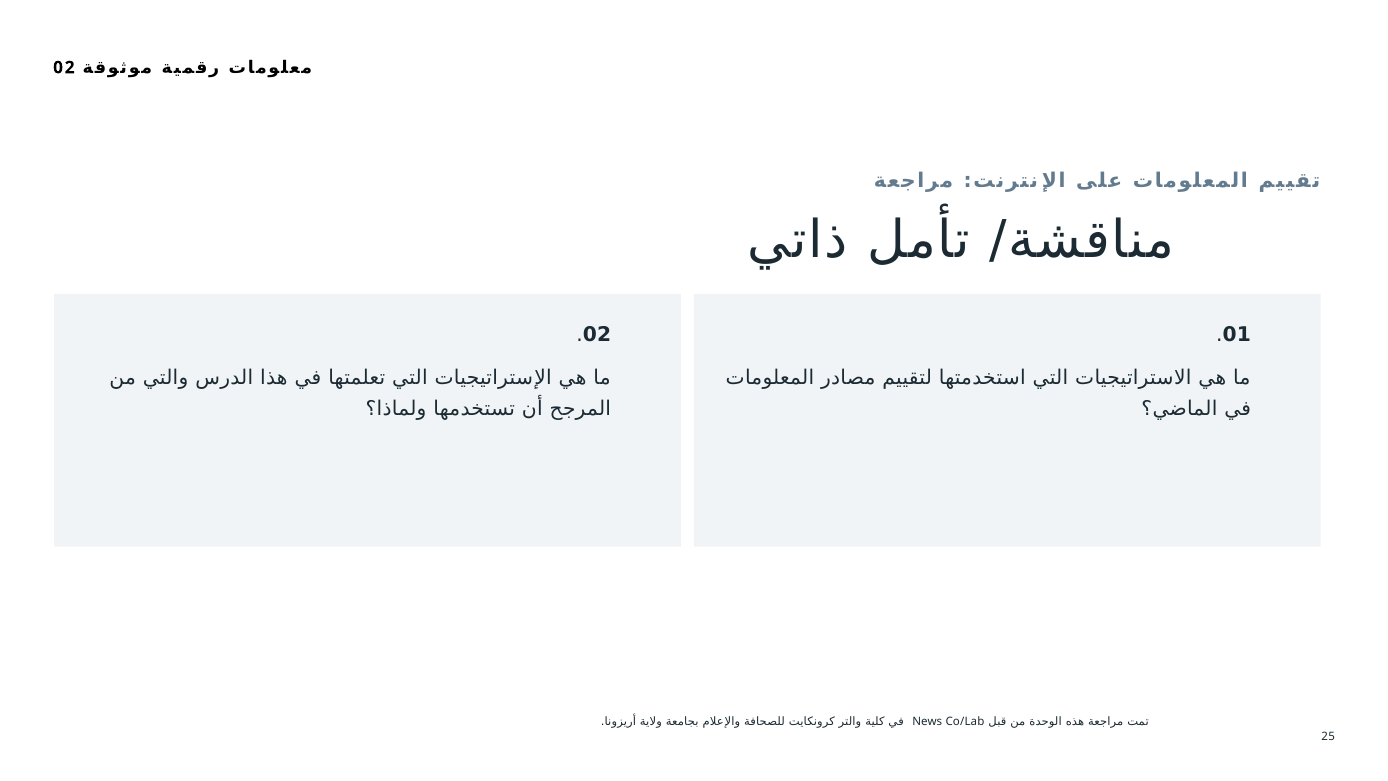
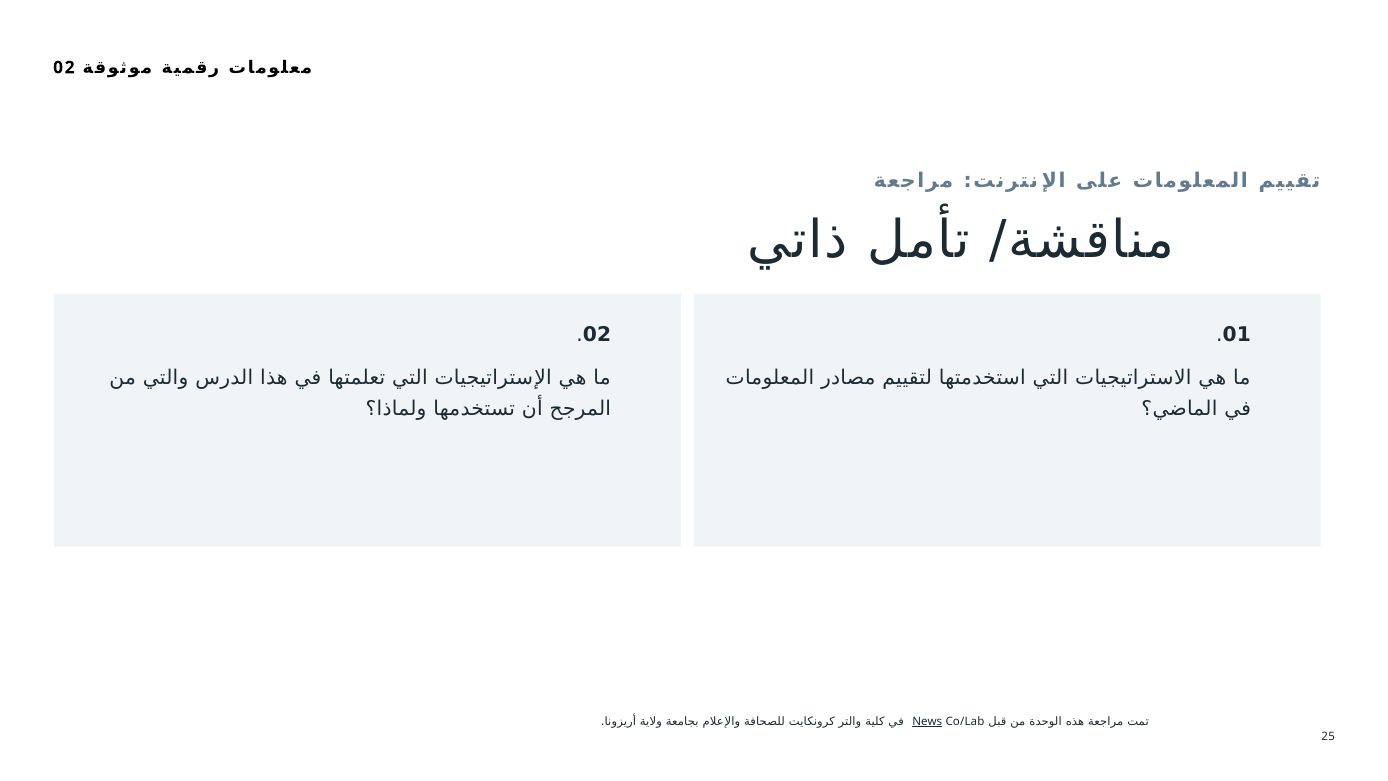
News underline: none -> present (927, 721)
